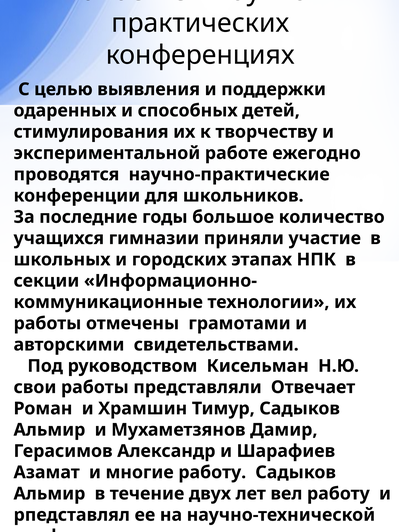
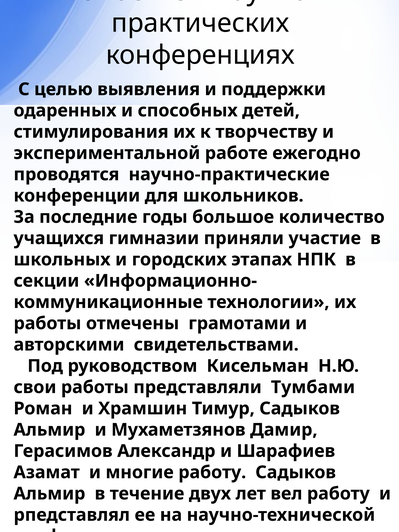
Отвечает: Отвечает -> Тумбами (313, 387)
